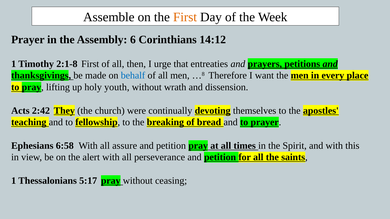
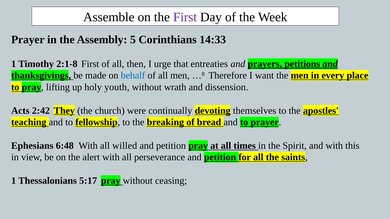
First colour: orange -> purple (185, 17)
6: 6 -> 5 (133, 40)
14:12: 14:12 -> 14:33 (213, 40)
6:58: 6:58 -> 6:48 (65, 146)
assure: assure -> willed (125, 146)
